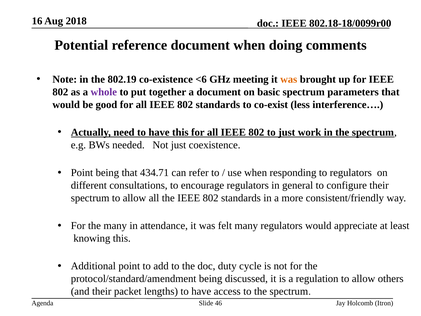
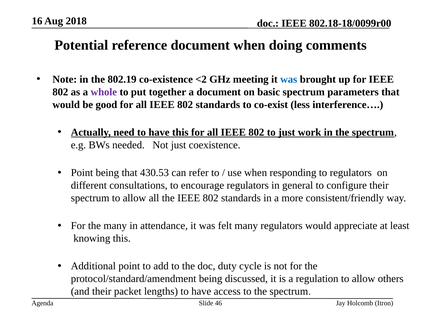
<6: <6 -> <2 (201, 79)
was colour: orange -> blue (289, 79)
434.71: 434.71 -> 430.53 (154, 173)
